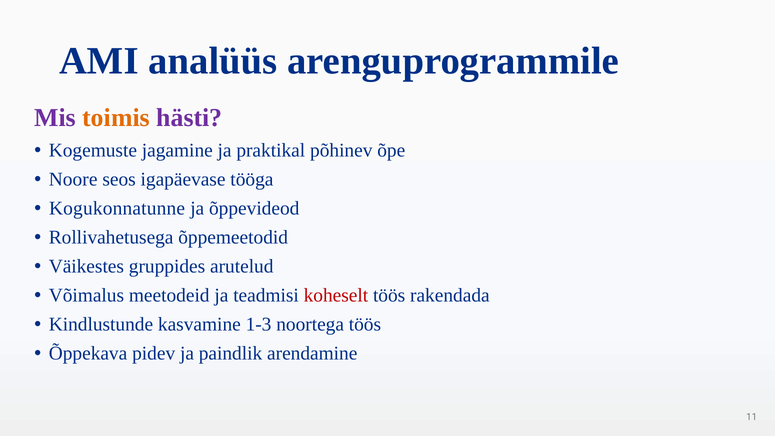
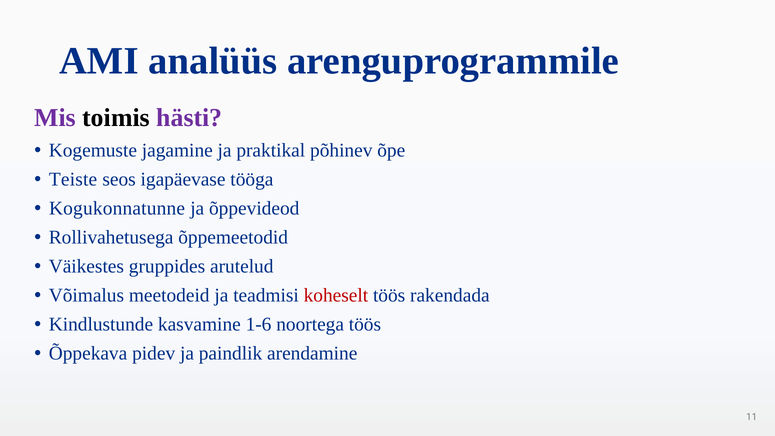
toimis colour: orange -> black (116, 118)
Noore: Noore -> Teiste (73, 179)
1-3: 1-3 -> 1-6 (259, 324)
